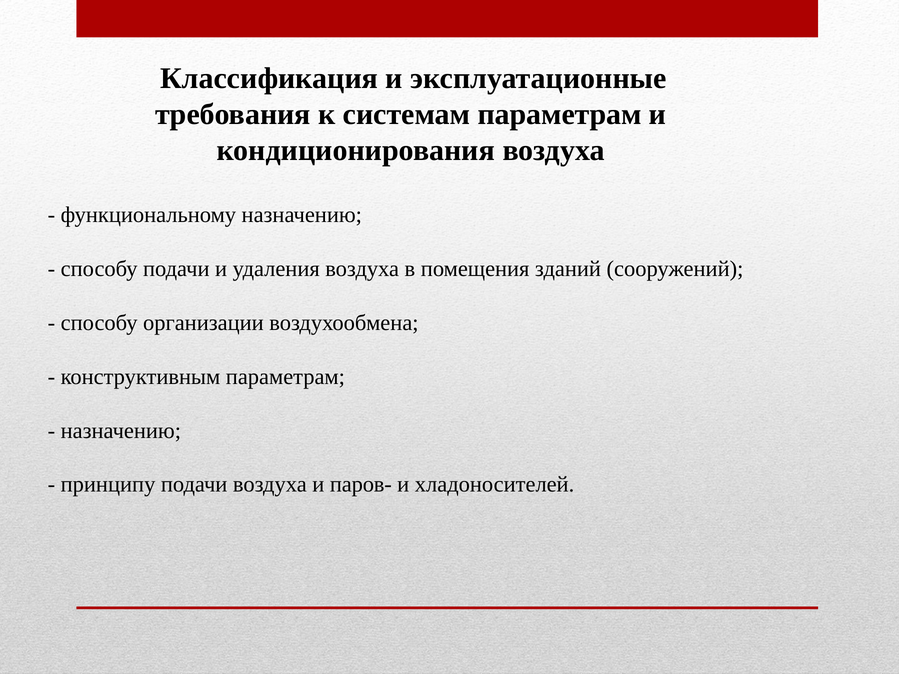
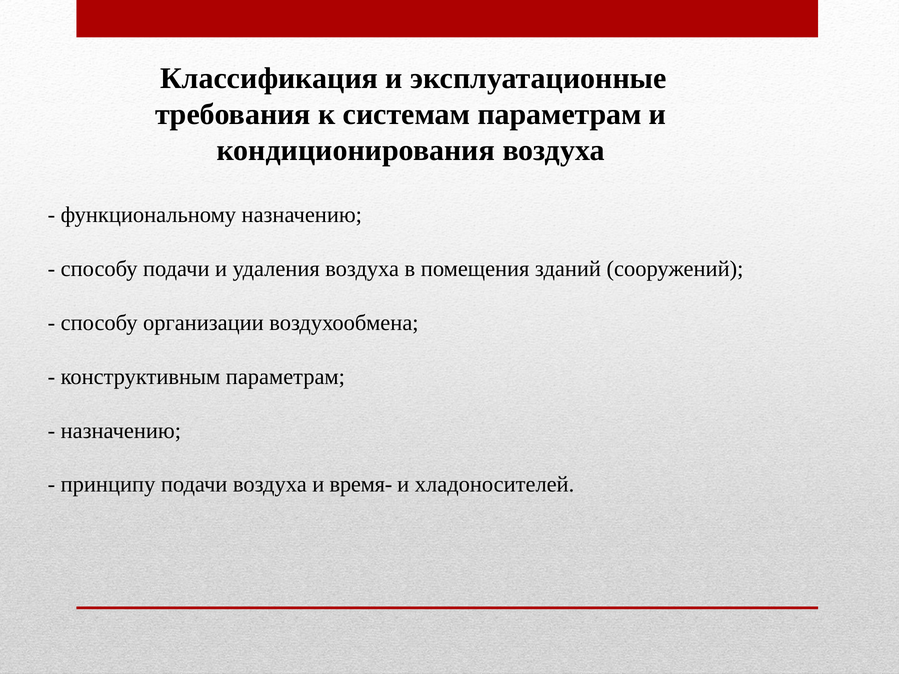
паров-: паров- -> время- (361, 485)
